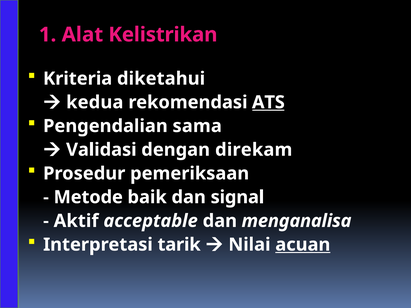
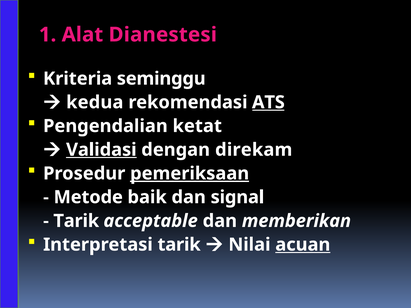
Kelistrikan: Kelistrikan -> Dianestesi (163, 35)
diketahui: diketahui -> seminggu (161, 79)
sama: sama -> ketat (197, 126)
Validasi underline: none -> present (101, 150)
pemeriksaan underline: none -> present (190, 174)
Aktif: Aktif -> Tarik (76, 221)
menganalisa: menganalisa -> memberikan (296, 221)
